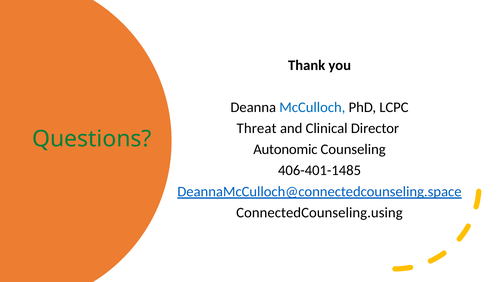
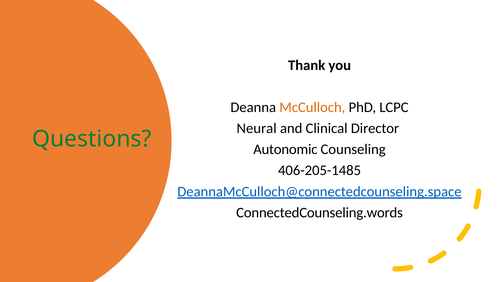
McCulloch colour: blue -> orange (312, 108)
Threat: Threat -> Neural (257, 129)
406-401-1485: 406-401-1485 -> 406-205-1485 (320, 171)
ConnectedCounseling.using: ConnectedCounseling.using -> ConnectedCounseling.words (320, 213)
